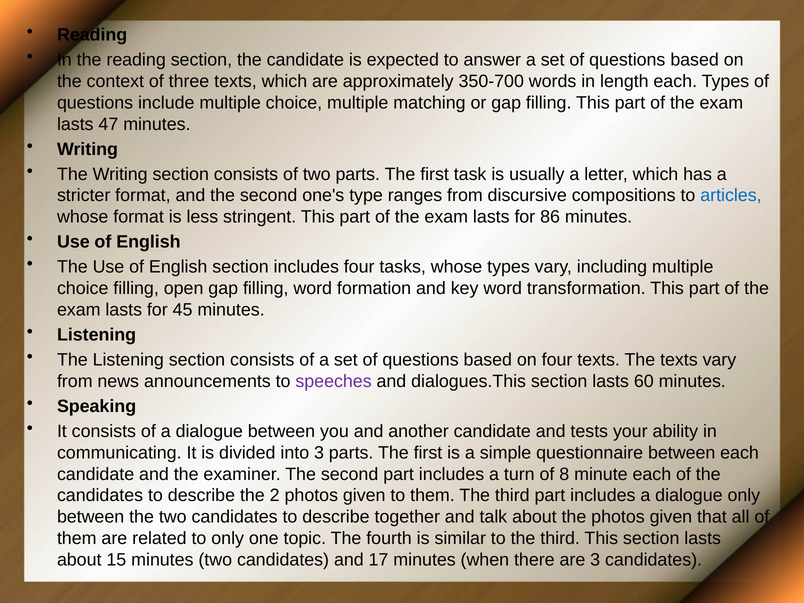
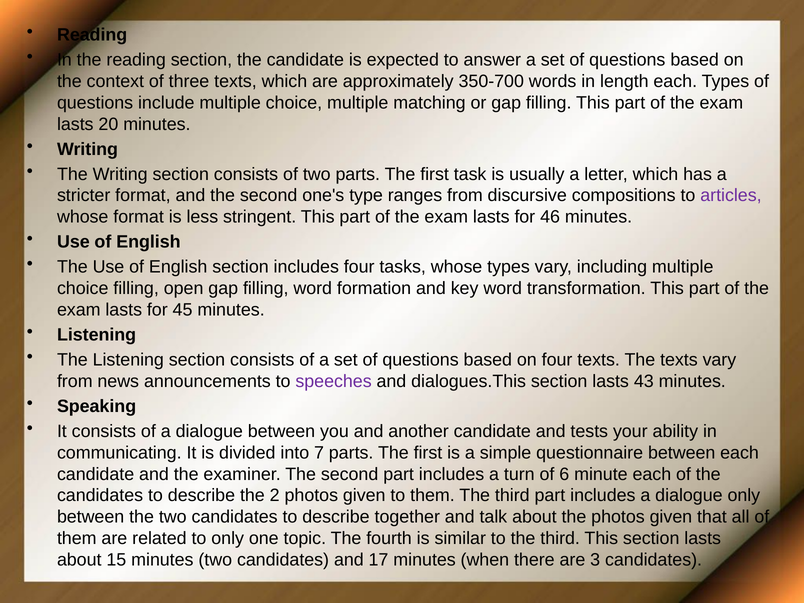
47: 47 -> 20 (108, 124)
articles colour: blue -> purple (731, 196)
86: 86 -> 46 (550, 217)
60: 60 -> 43 (644, 381)
into 3: 3 -> 7 (319, 453)
8: 8 -> 6 (564, 474)
